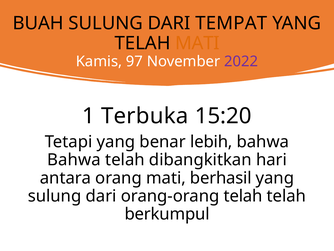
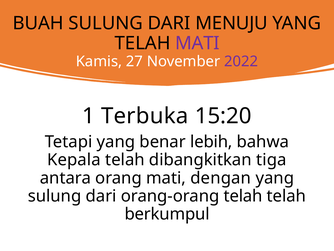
TEMPAT: TEMPAT -> MENUJU (232, 23)
MATI colour: orange -> purple (197, 43)
97: 97 -> 27 (134, 61)
Bahwa: Bahwa -> Kepala (74, 160)
hari: hari -> tiga (271, 160)
berhasil: berhasil -> dengan (221, 178)
